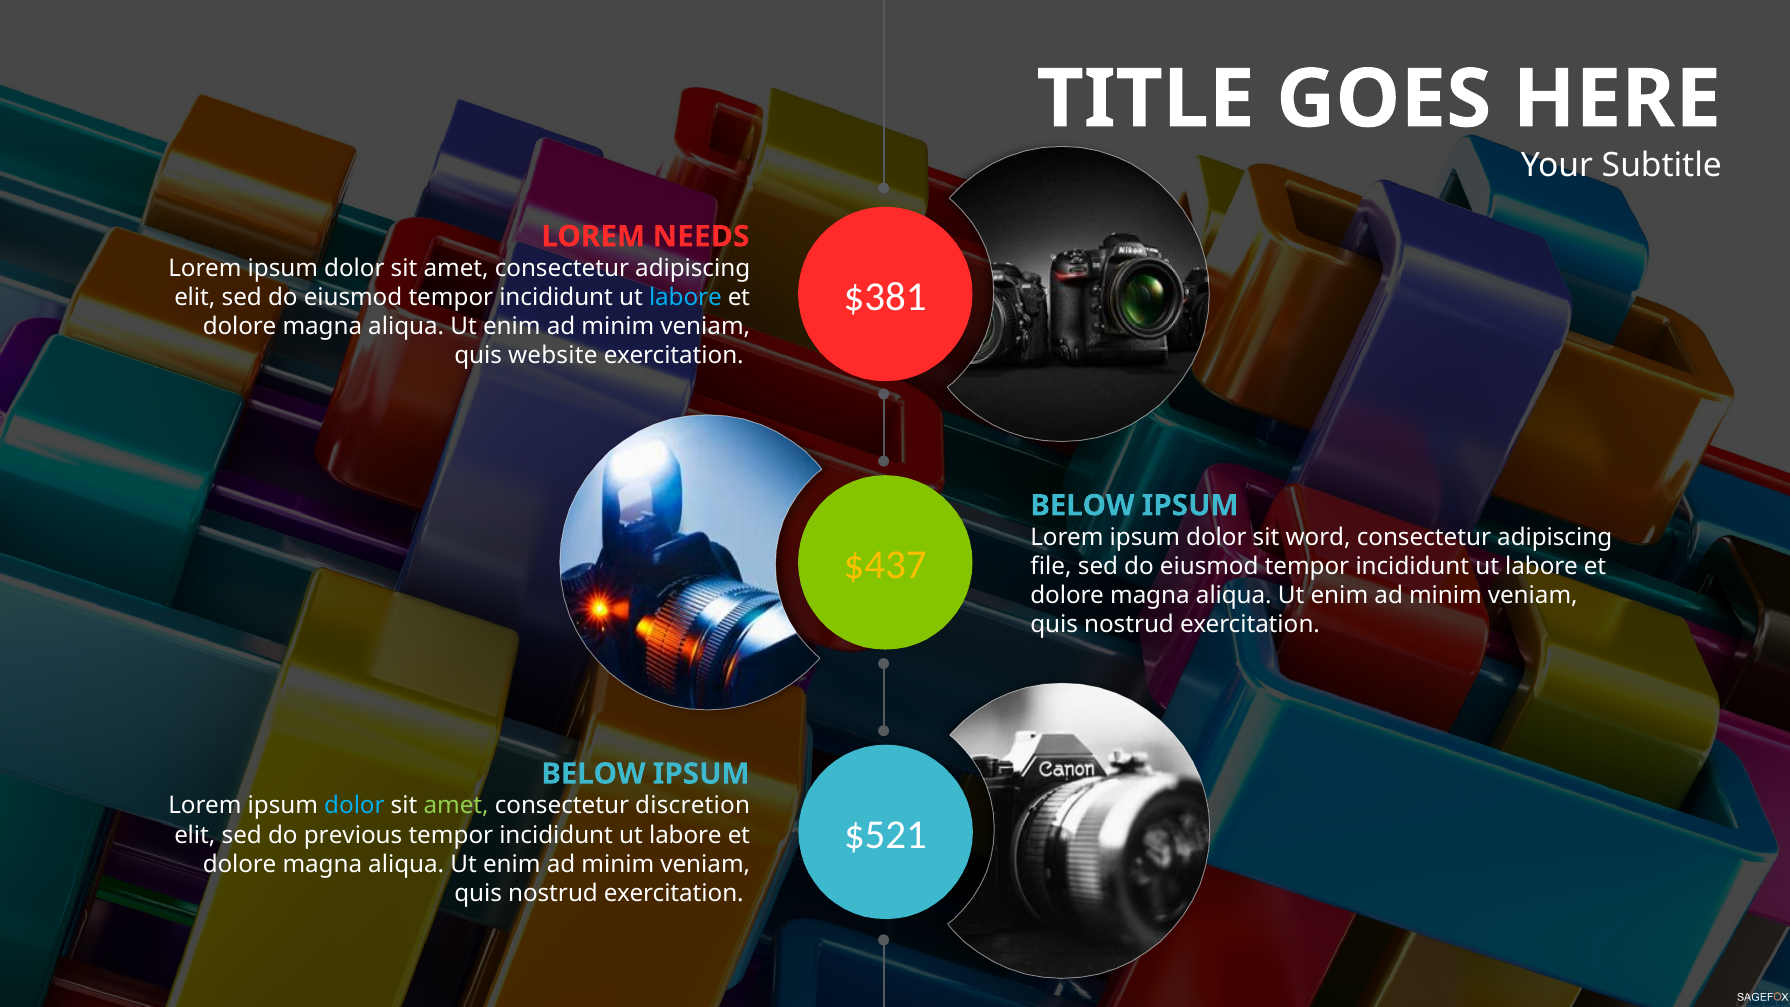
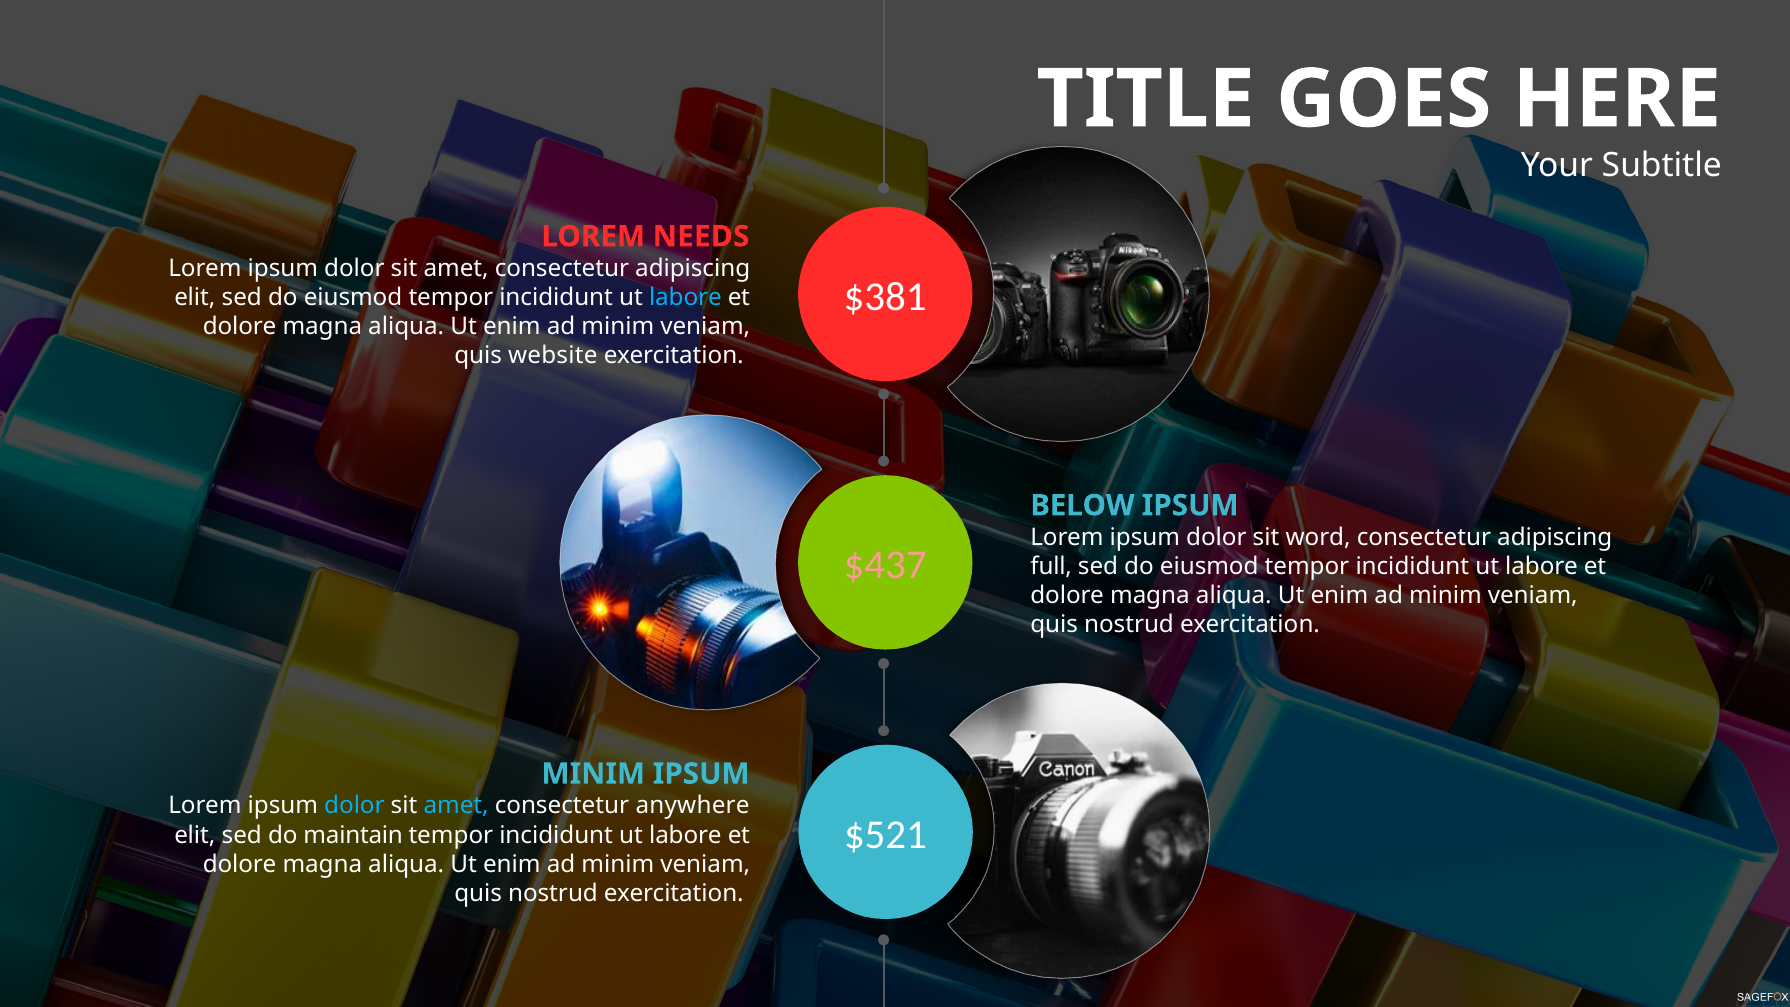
$437 colour: yellow -> pink (885, 565)
file: file -> full (1051, 567)
BELOW: BELOW -> MINIM (593, 774)
amet colour: light green -> light blue (456, 806)
discretion: discretion -> anywhere (693, 806)
previous: previous -> maintain (353, 835)
